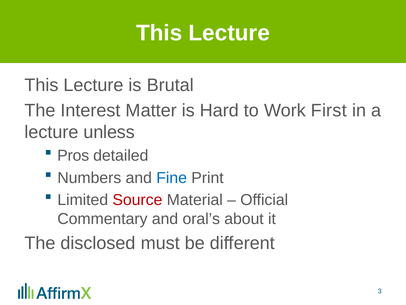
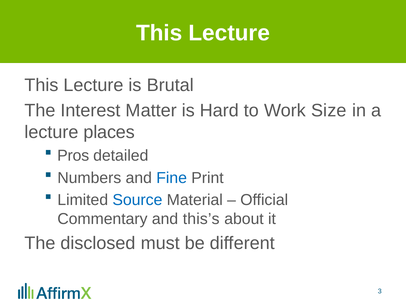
First: First -> Size (329, 110)
unless: unless -> places (109, 132)
Source colour: red -> blue (137, 200)
oral’s: oral’s -> this’s (201, 219)
